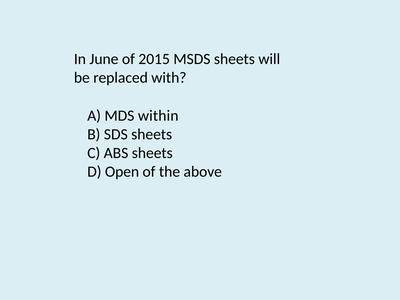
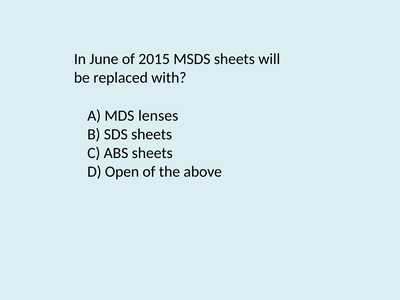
within: within -> lenses (158, 116)
